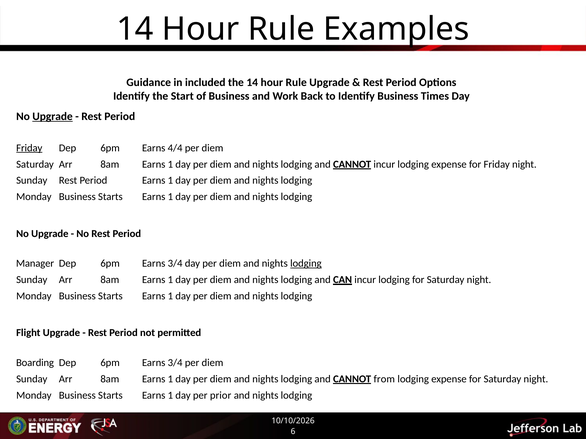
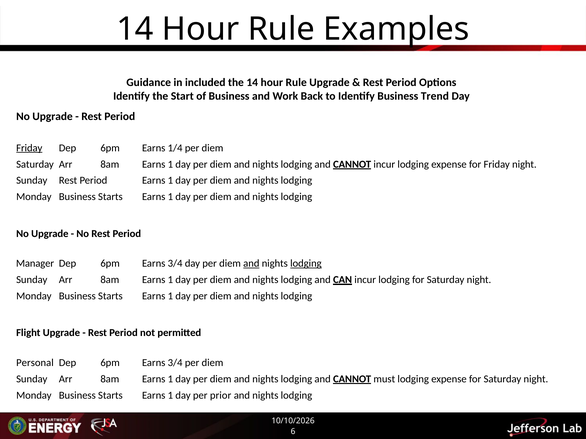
Times: Times -> Trend (435, 96)
Upgrade underline: present -> none (53, 117)
4/4: 4/4 -> 1/4 (175, 148)
and underline: none -> present (251, 264)
Boarding: Boarding -> Personal (35, 363)
from: from -> must (384, 379)
